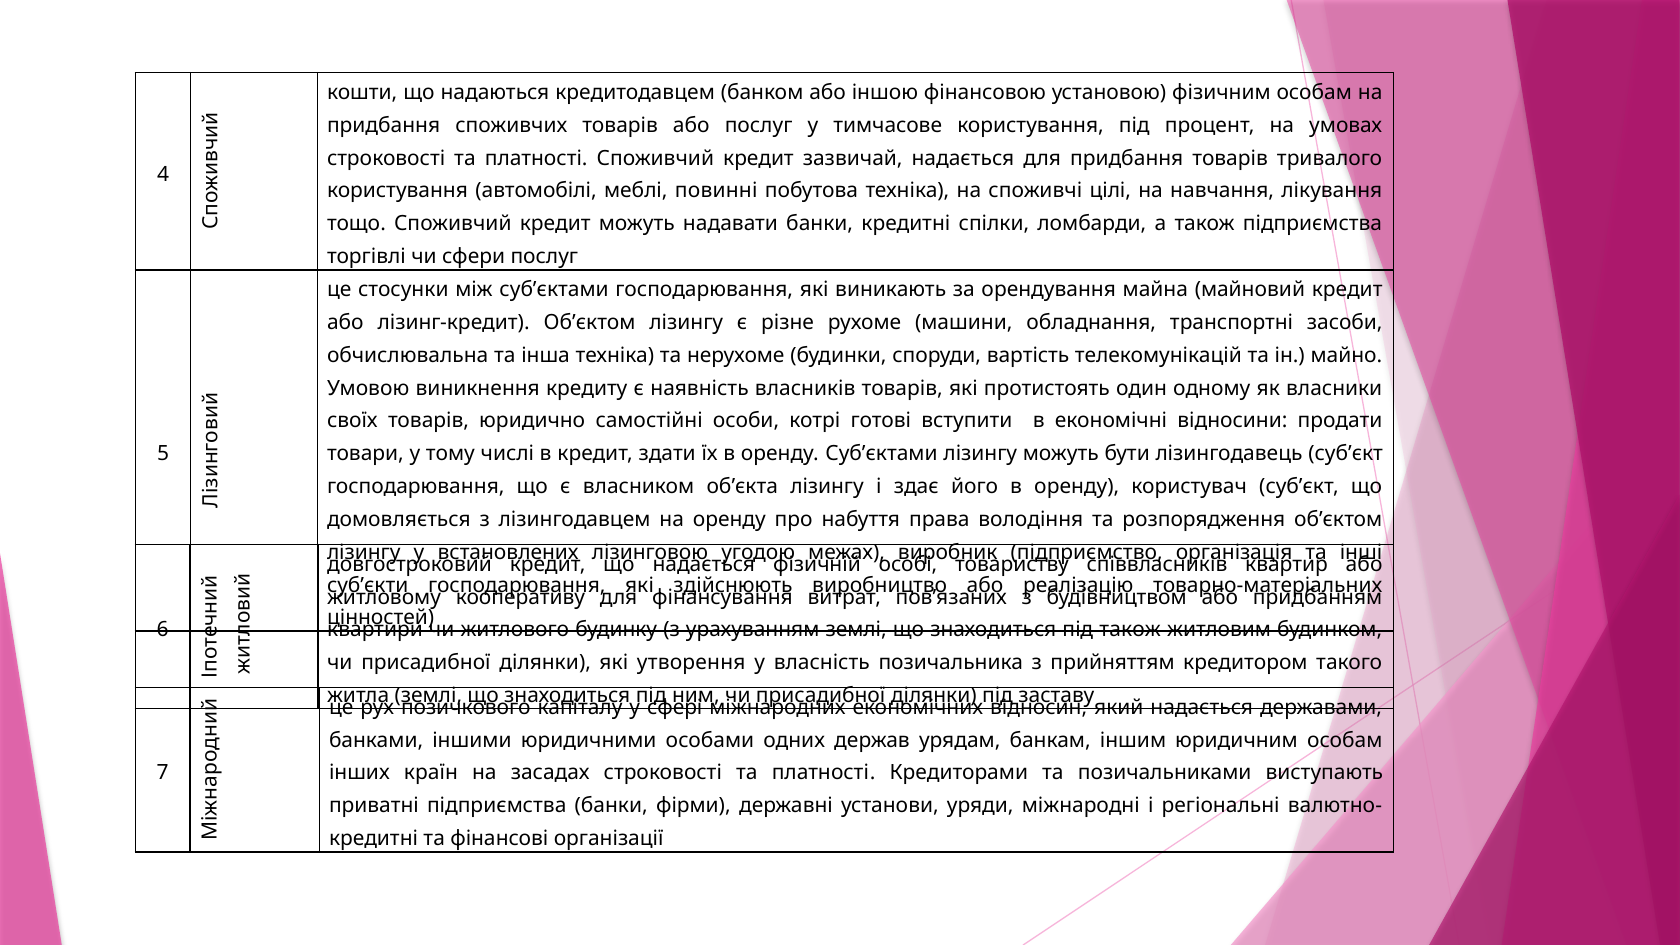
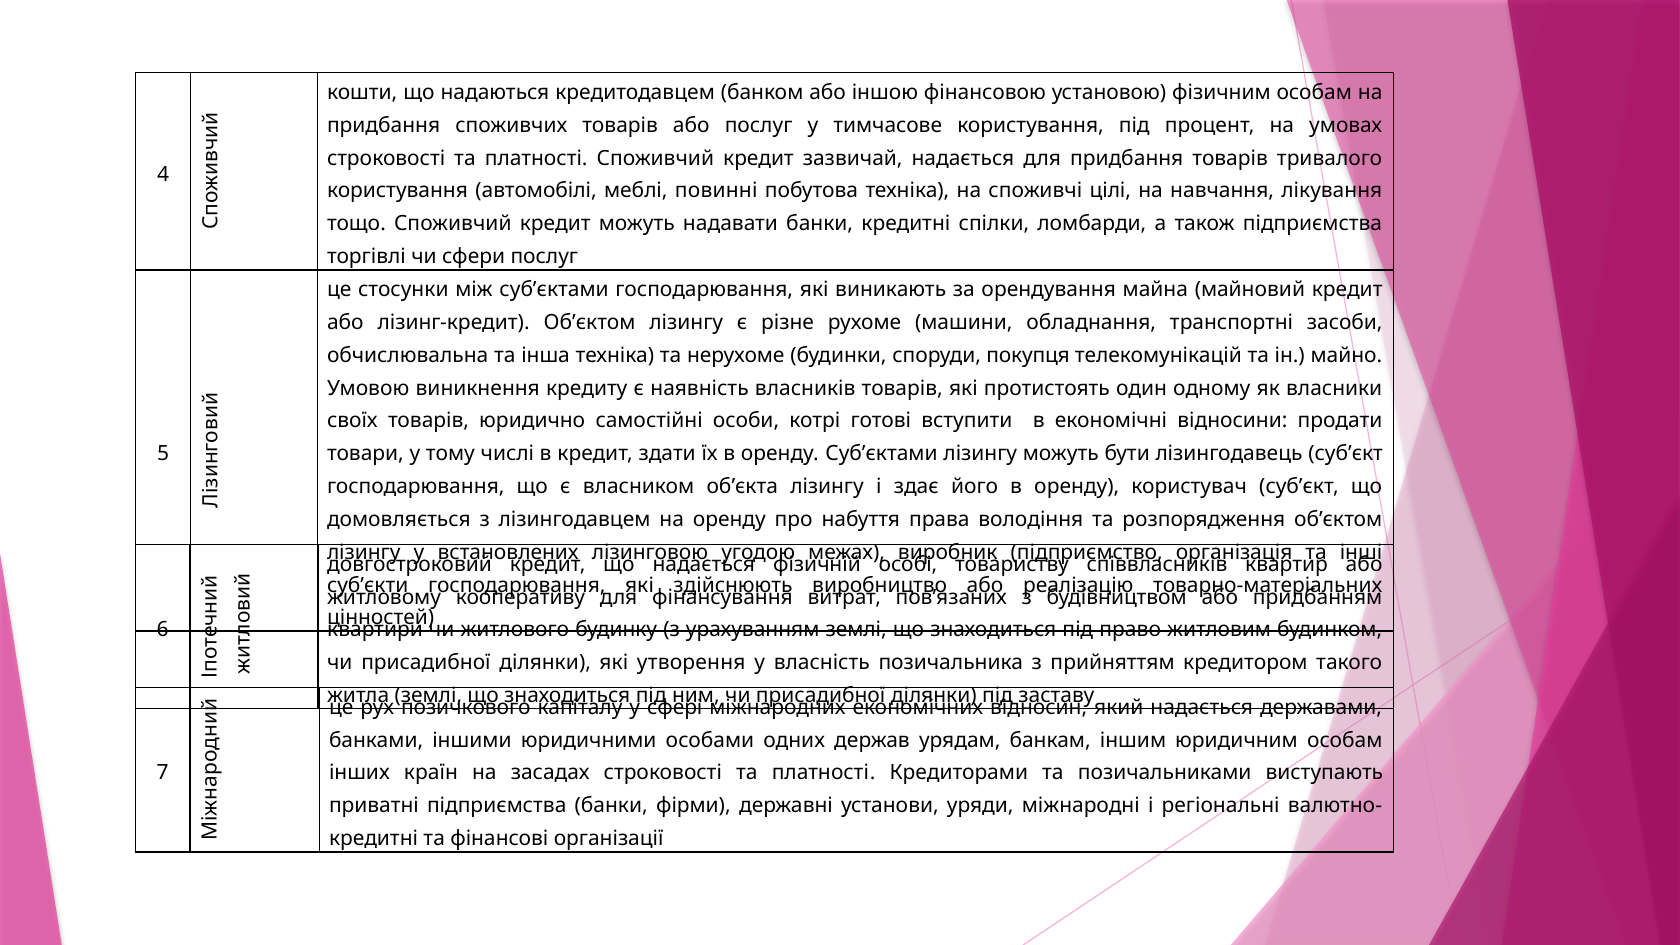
вартість: вартість -> покупця (1028, 355)
під також: також -> право (1130, 630)
